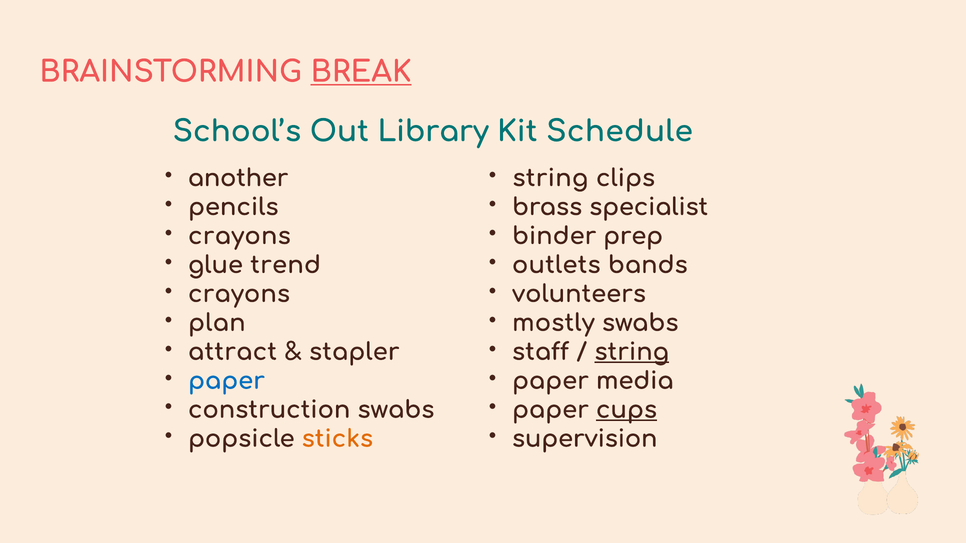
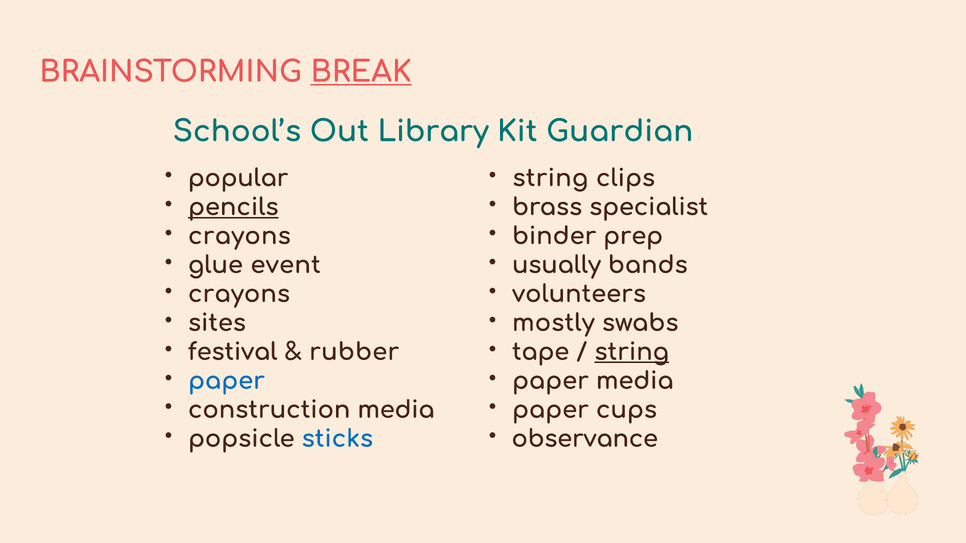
Schedule: Schedule -> Guardian (620, 132)
another: another -> popular (238, 178)
pencils underline: none -> present (233, 207)
trend: trend -> event (286, 265)
outlets: outlets -> usually (556, 265)
plan: plan -> sites (217, 323)
attract: attract -> festival (233, 352)
stapler: stapler -> rubber (354, 352)
staff: staff -> tape (541, 352)
construction swabs: swabs -> media (396, 410)
cups underline: present -> none (626, 410)
sticks colour: orange -> blue (337, 439)
supervision: supervision -> observance (585, 439)
